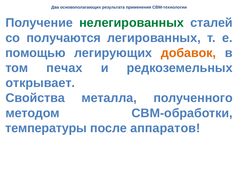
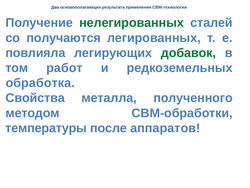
помощью: помощью -> повлияла (35, 53)
добавок colour: orange -> green (188, 53)
печах: печах -> работ (64, 68)
открывает: открывает -> обработка (40, 83)
